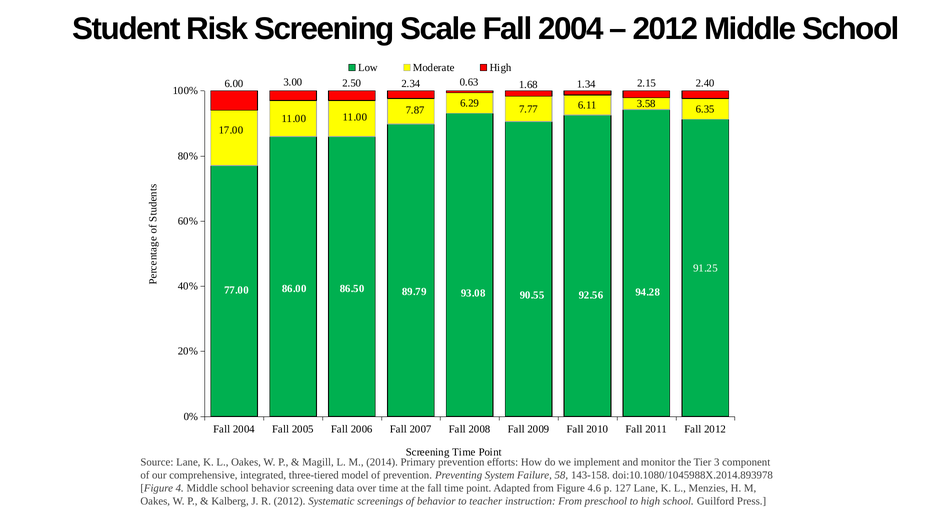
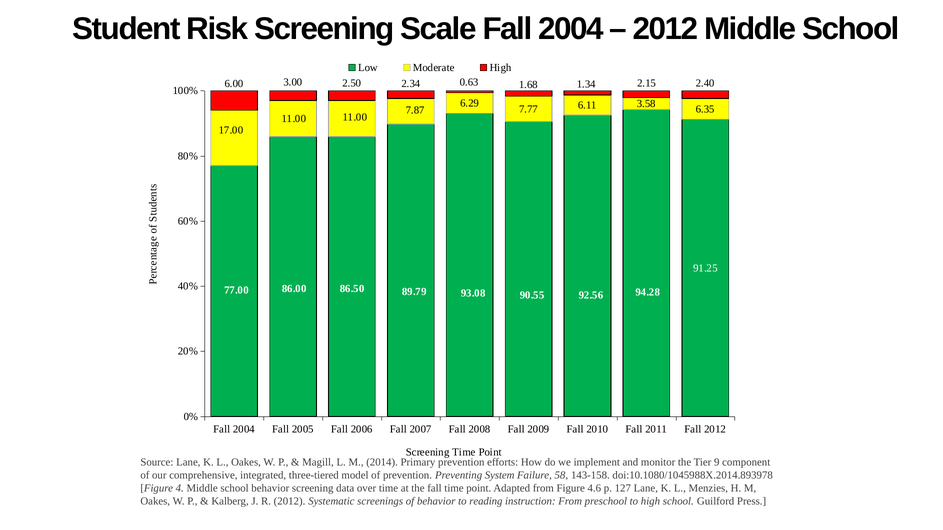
3: 3 -> 9 (717, 463)
teacher: teacher -> reading (486, 502)
